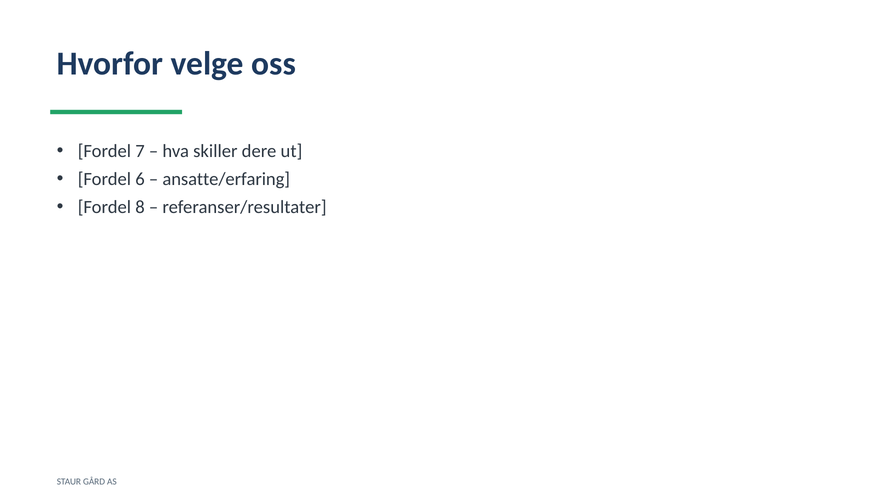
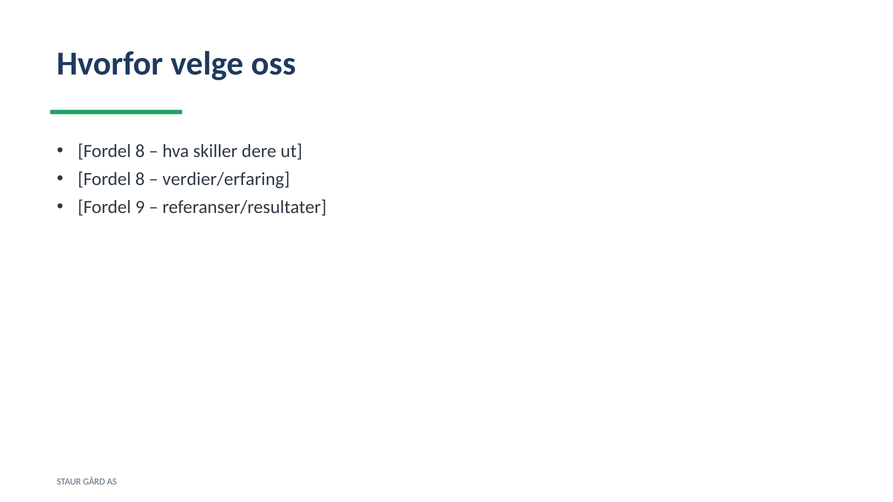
7: 7 -> 8 (140, 151)
6: 6 -> 8 (140, 179)
ansatte/erfaring: ansatte/erfaring -> verdier/erfaring (226, 179)
8: 8 -> 9 (140, 207)
